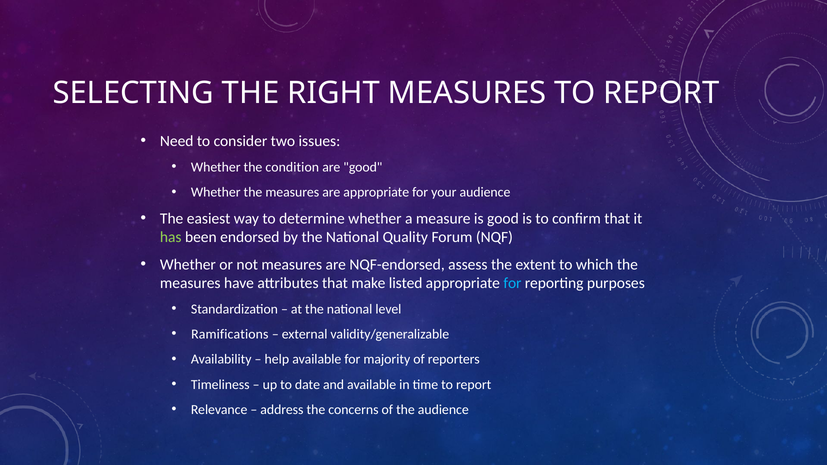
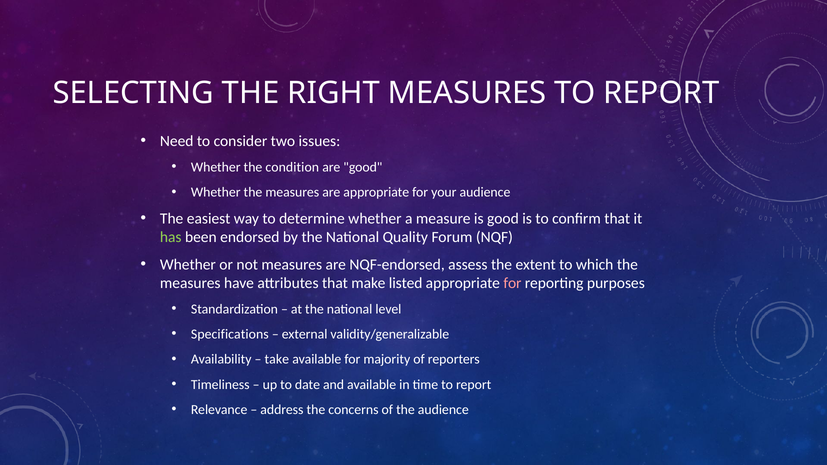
for colour: light blue -> pink (512, 283)
Ramifications: Ramifications -> Specifications (230, 334)
help: help -> take (277, 360)
